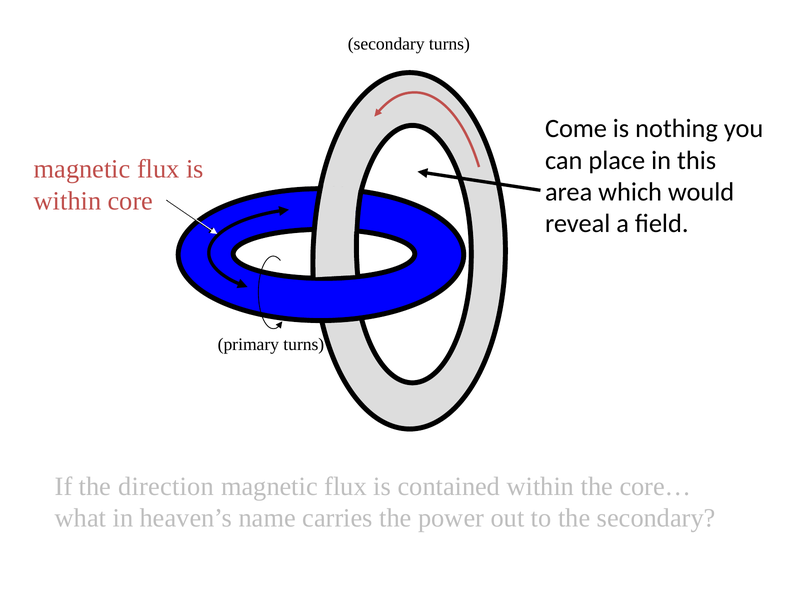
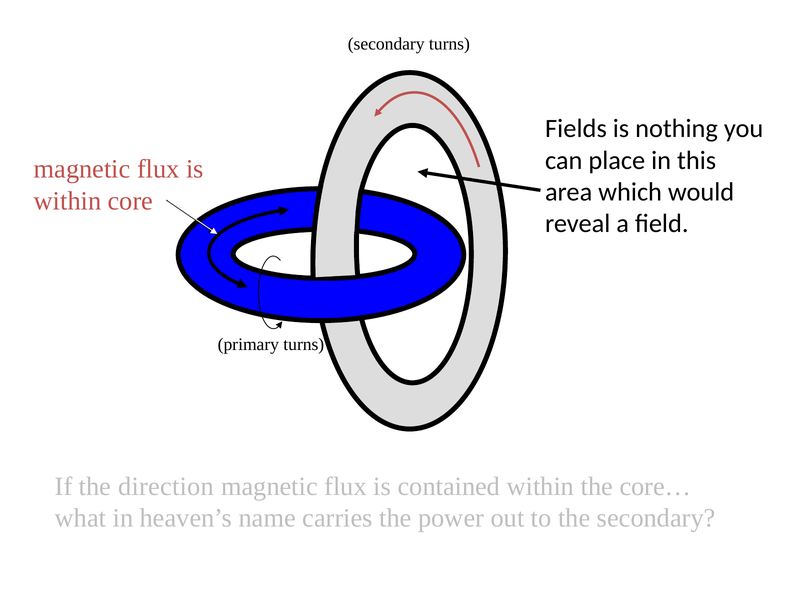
Come: Come -> Fields (576, 129)
